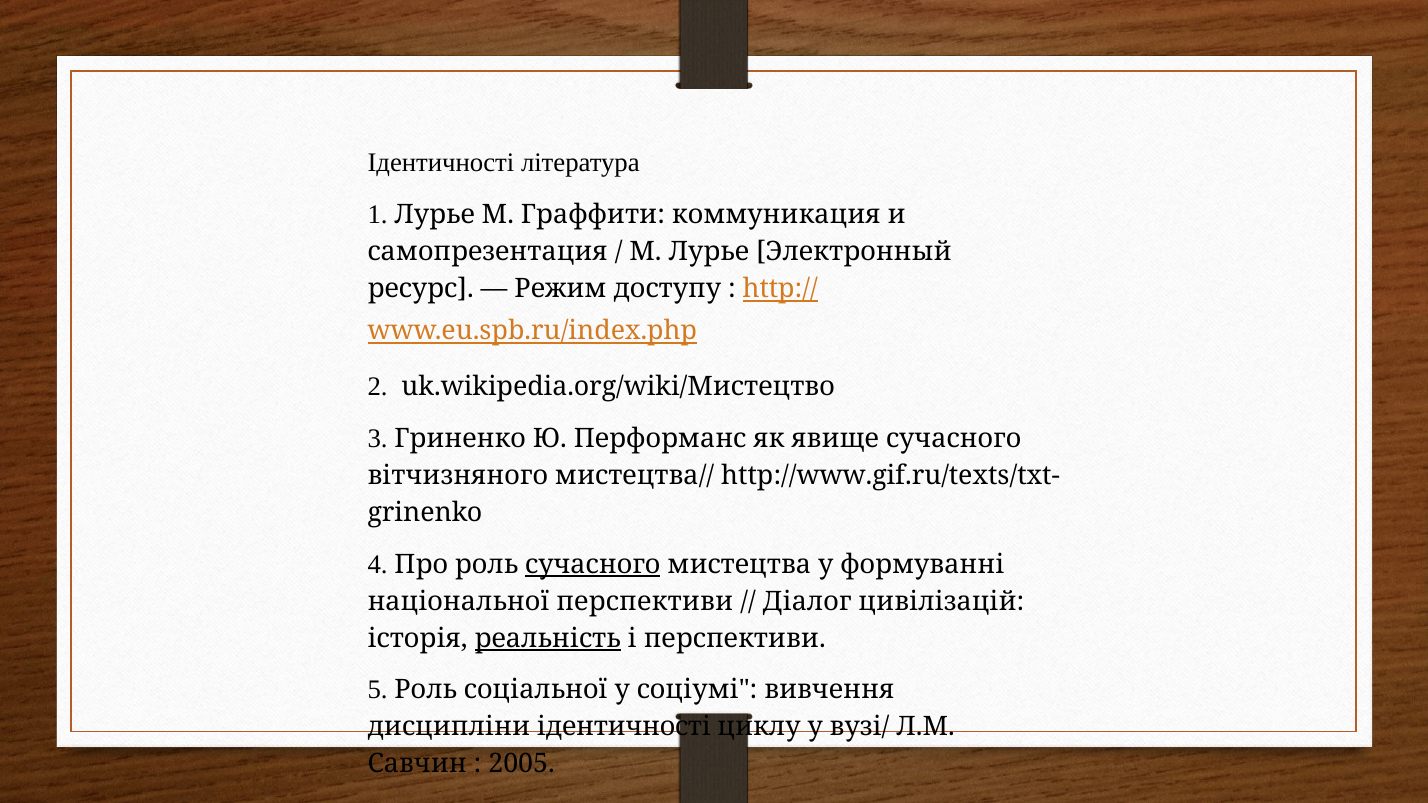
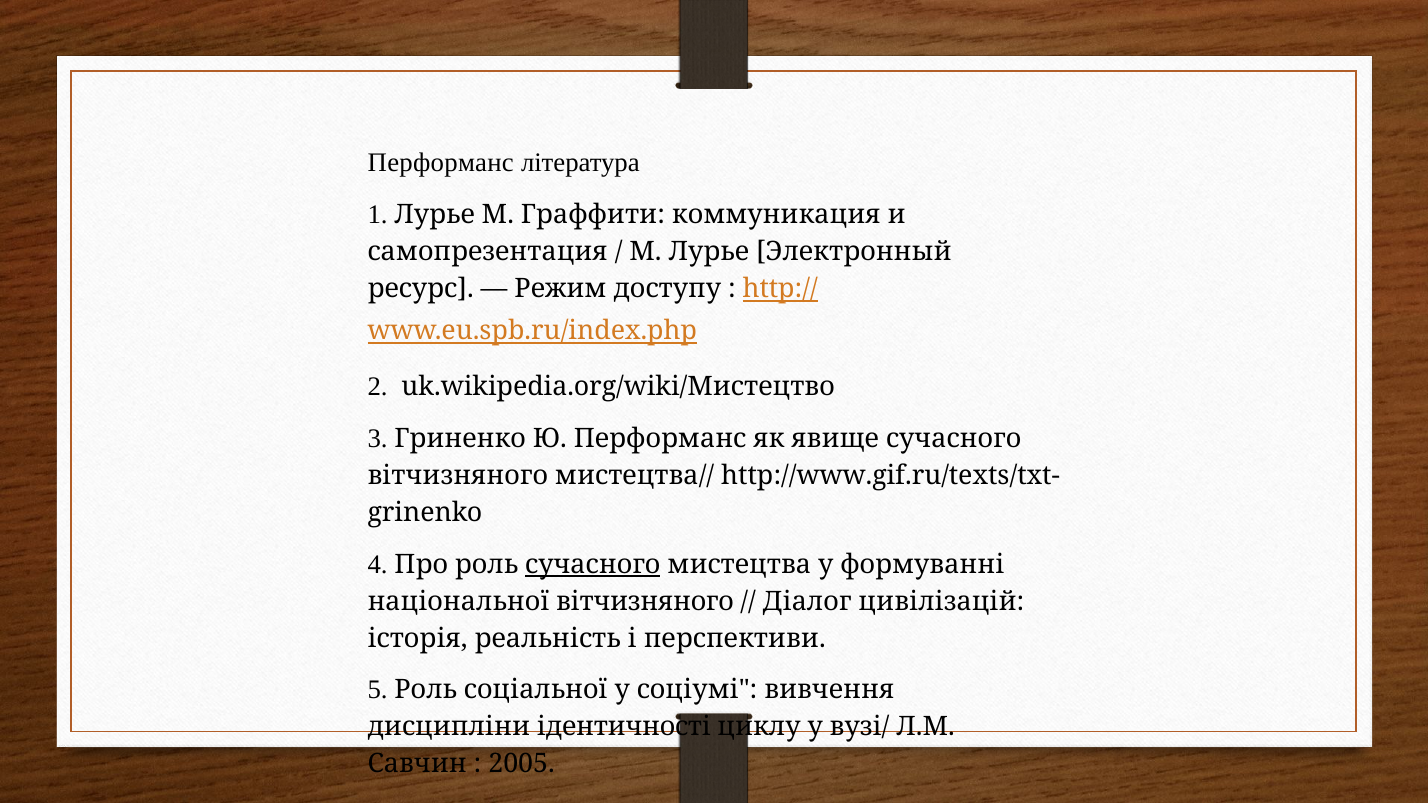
Ідентичності: Ідентичності -> Перформанс (441, 163)
національної перспективи: перспективи -> вітчизняного (645, 602)
реальність underline: present -> none (548, 638)
